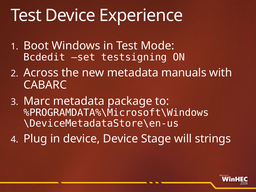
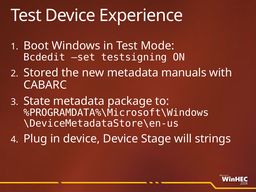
Across: Across -> Stored (41, 73)
Marc: Marc -> State (37, 101)
